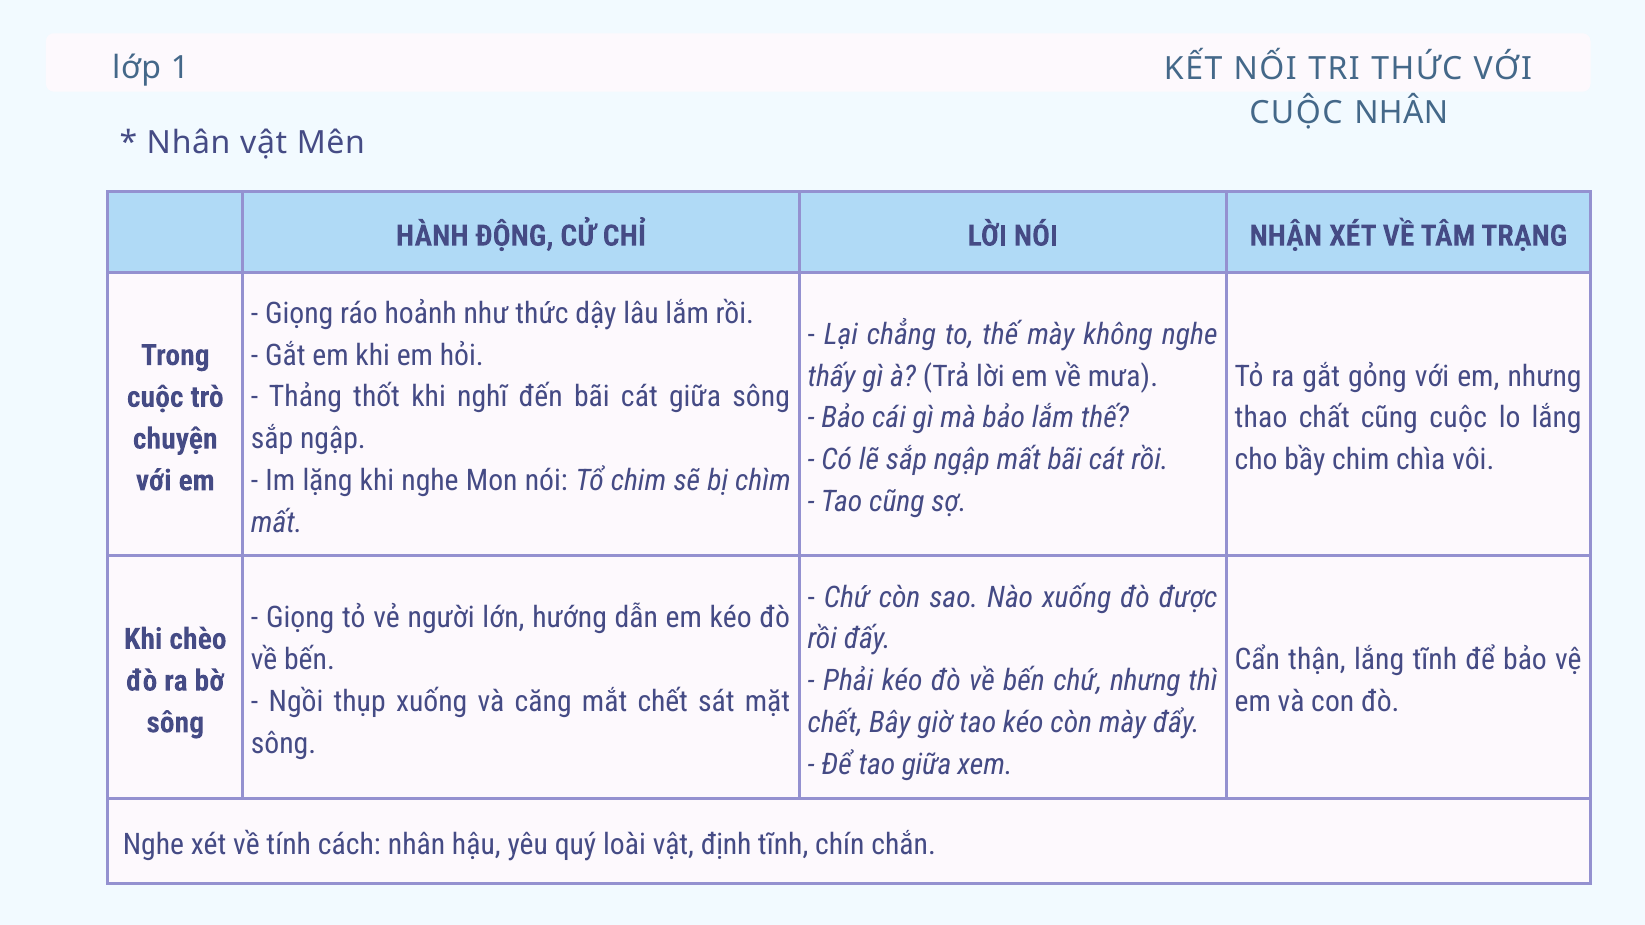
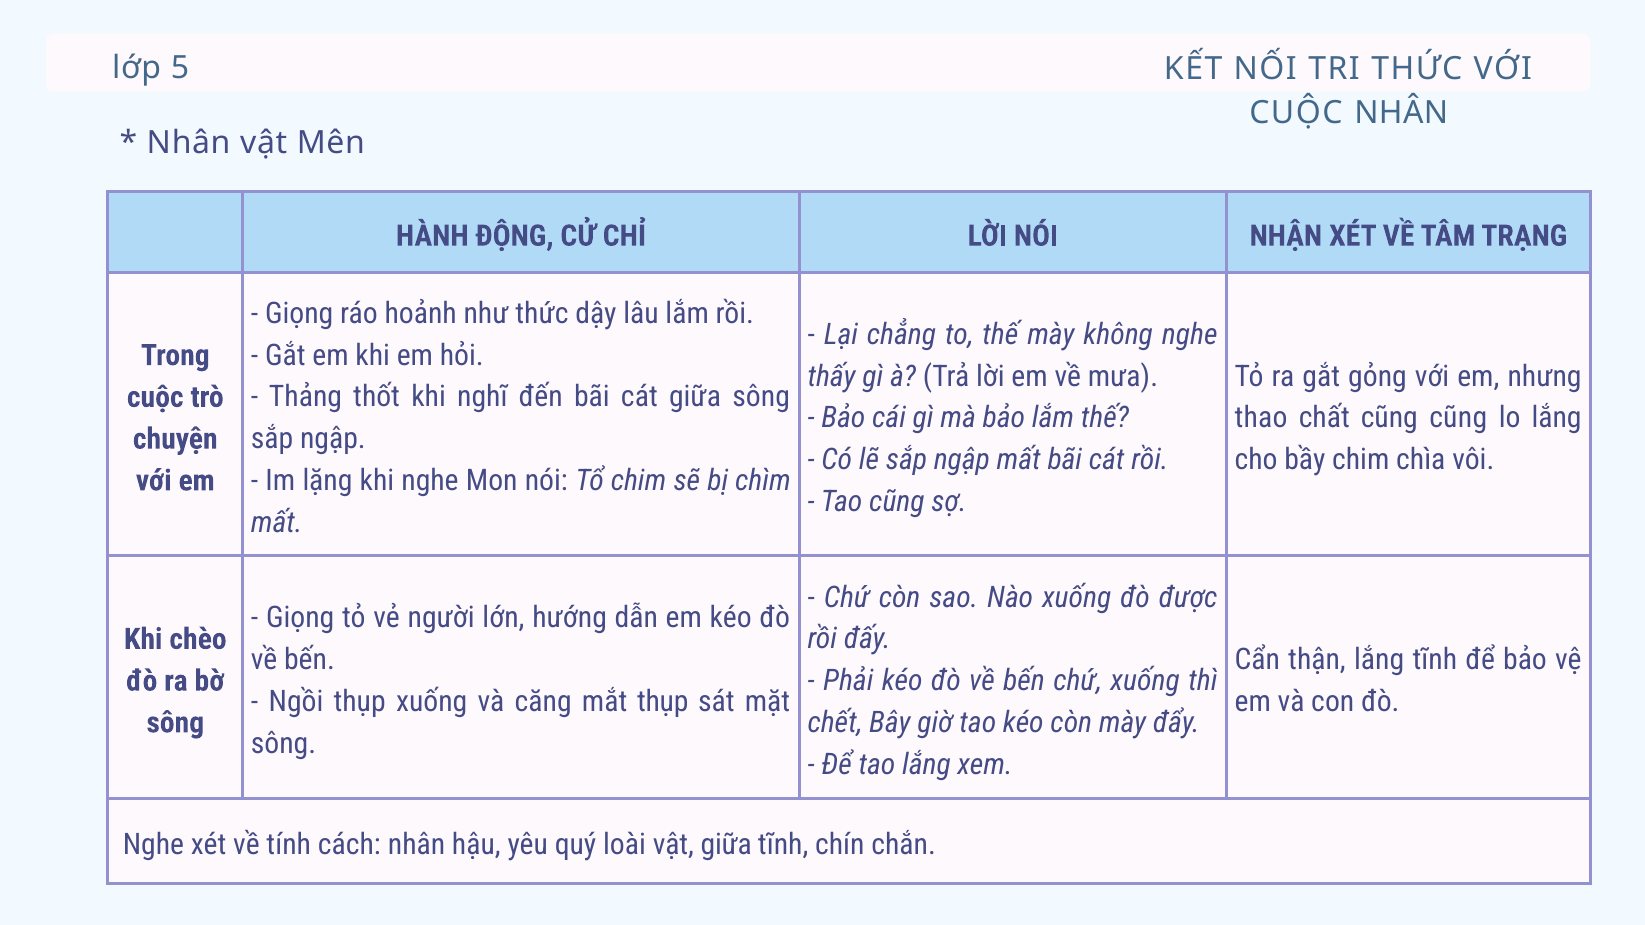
1: 1 -> 5 (180, 68)
cũng cuộc: cuộc -> cũng (1458, 418)
chứ nhưng: nhưng -> xuống (1145, 681)
mắt chết: chết -> thụp (663, 702)
tao giữa: giữa -> lắng (926, 765)
vật định: định -> giữa (726, 845)
